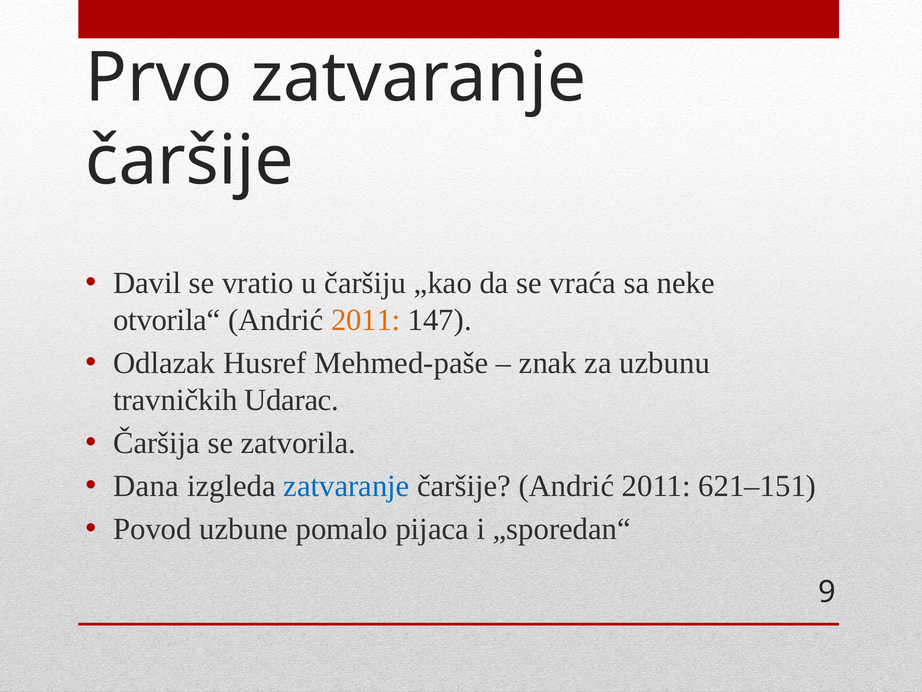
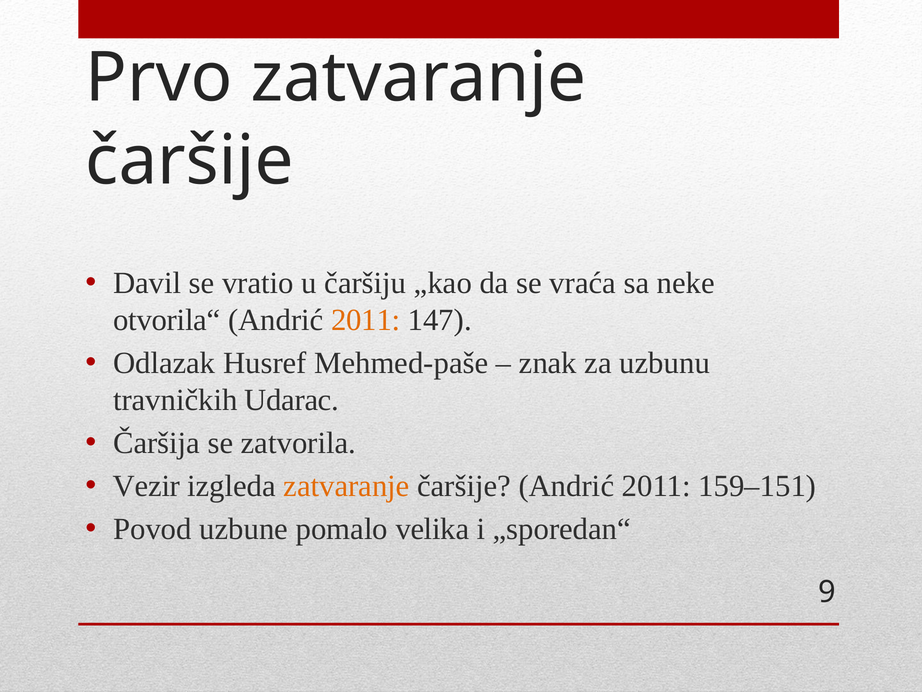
Dana: Dana -> Vezir (146, 486)
zatvaranje colour: blue -> orange (347, 486)
621–151: 621–151 -> 159–151 (757, 486)
pijaca: pijaca -> velika (432, 529)
